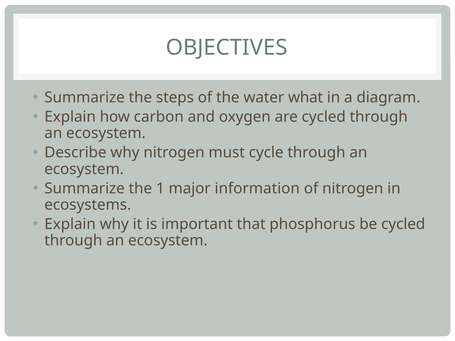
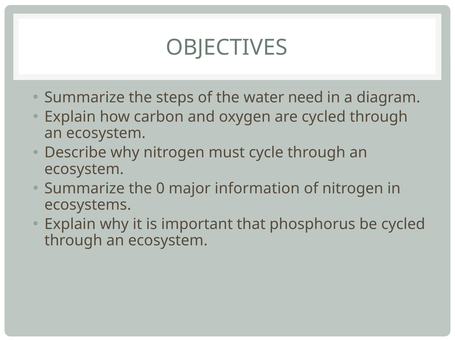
what: what -> need (306, 98)
1: 1 -> 0 (160, 189)
